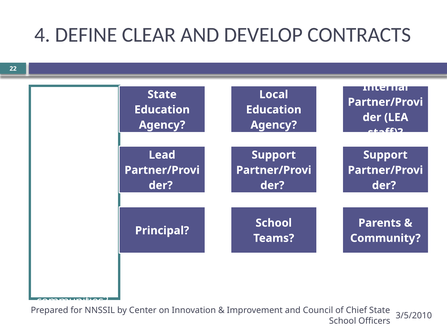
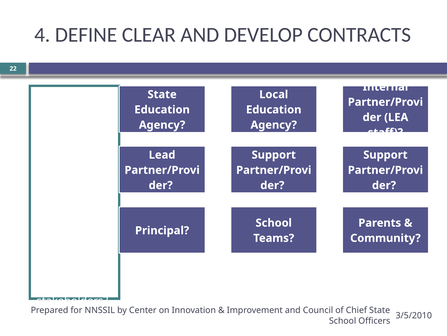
communities: communities -> stakeholders (72, 300)
